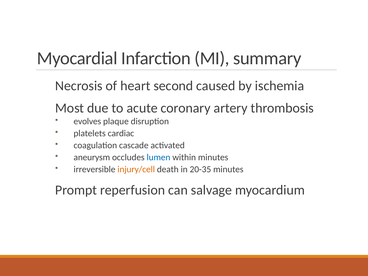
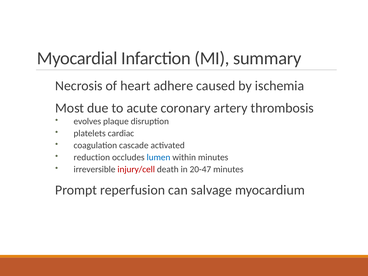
second: second -> adhere (173, 86)
aneurysm: aneurysm -> reduction (92, 157)
injury/cell colour: orange -> red (136, 169)
20-35: 20-35 -> 20-47 (200, 169)
